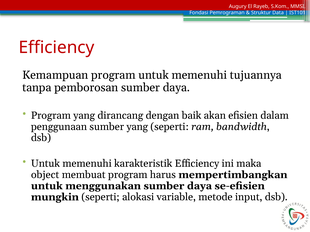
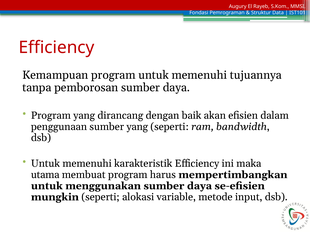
object: object -> utama (45, 175)
